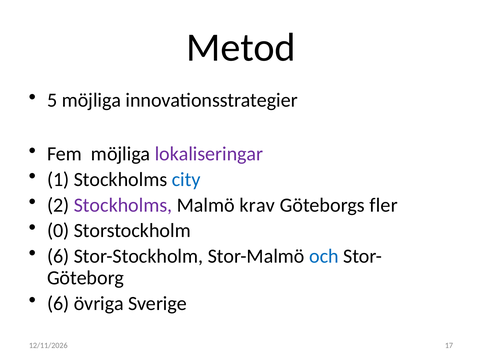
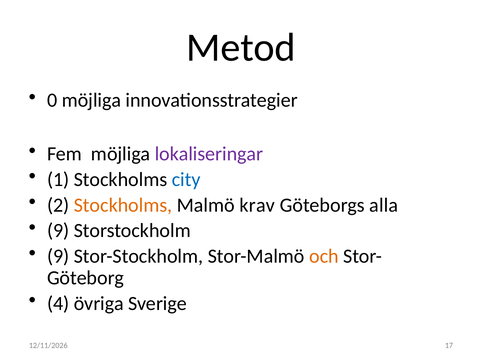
5: 5 -> 0 (52, 100)
Stockholms colour: purple -> orange (123, 205)
fler: fler -> alla (384, 205)
0: 0 -> 9 (58, 230)
6: 6 -> 9 (58, 256)
och colour: blue -> orange (324, 256)
6: 6 -> 4 (58, 303)
